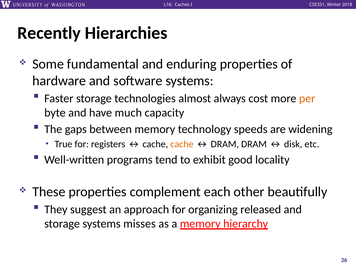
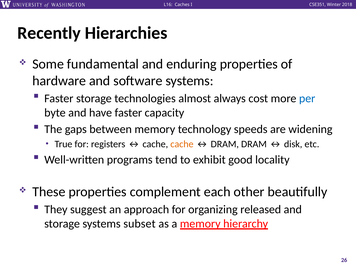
per colour: orange -> blue (307, 98)
have much: much -> faster (128, 113)
misses: misses -> subset (139, 224)
